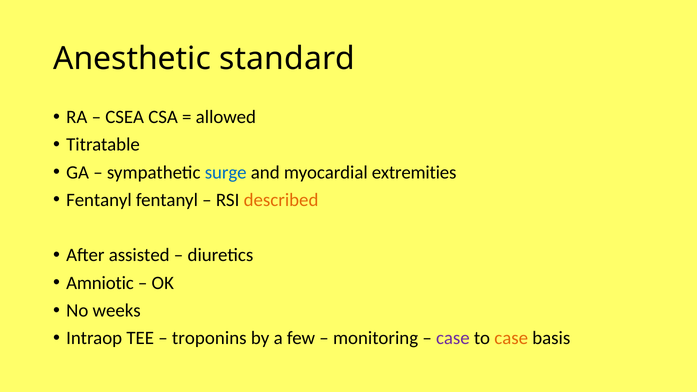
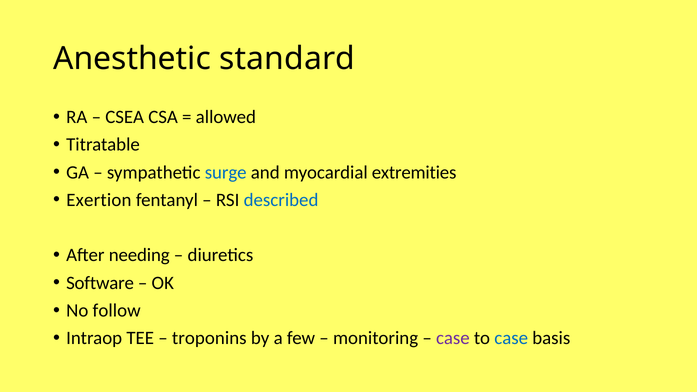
Fentanyl: Fentanyl -> Exertion (99, 200)
described colour: orange -> blue (281, 200)
assisted: assisted -> needing (139, 255)
Amniotic: Amniotic -> Software (100, 283)
weeks: weeks -> follow (117, 311)
case colour: orange -> blue (511, 338)
